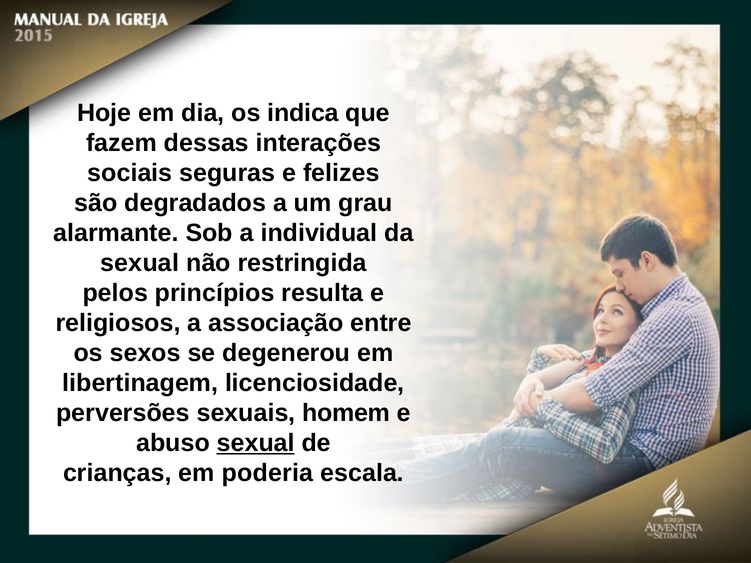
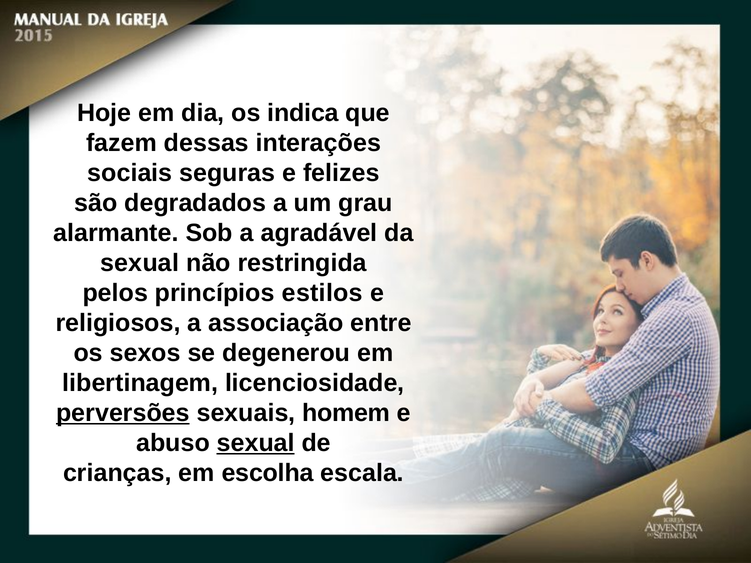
individual: individual -> agradável (319, 233)
resulta: resulta -> estilos (322, 293)
perversões underline: none -> present (123, 413)
poderia: poderia -> escolha (268, 473)
